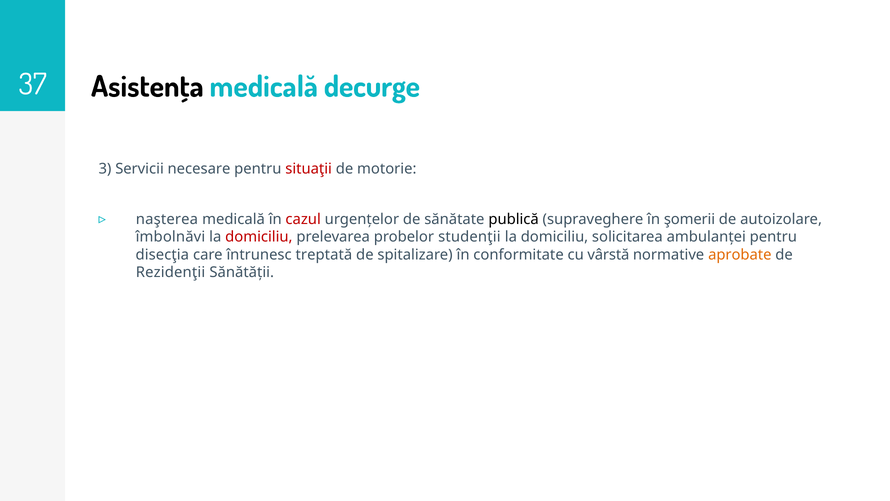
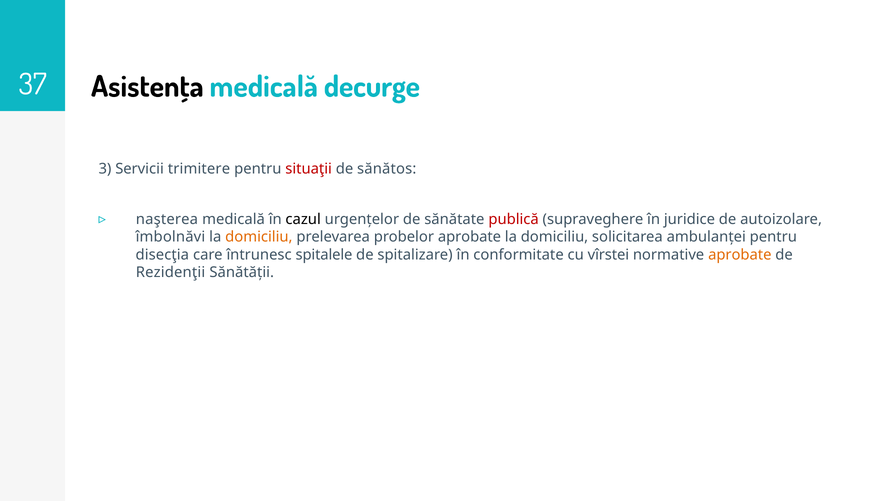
necesare: necesare -> trimitere (199, 169)
motorie: motorie -> sănătos (387, 169)
cazul colour: red -> black (303, 219)
publică colour: black -> red (514, 219)
şomerii: şomerii -> juridice (689, 219)
domiciliu colour: red -> orange (259, 237)
probelor studenţii: studenţii -> aprobate (469, 237)
treptată: treptată -> spitalele (324, 255)
vârstă: vârstă -> vîrstei (608, 255)
